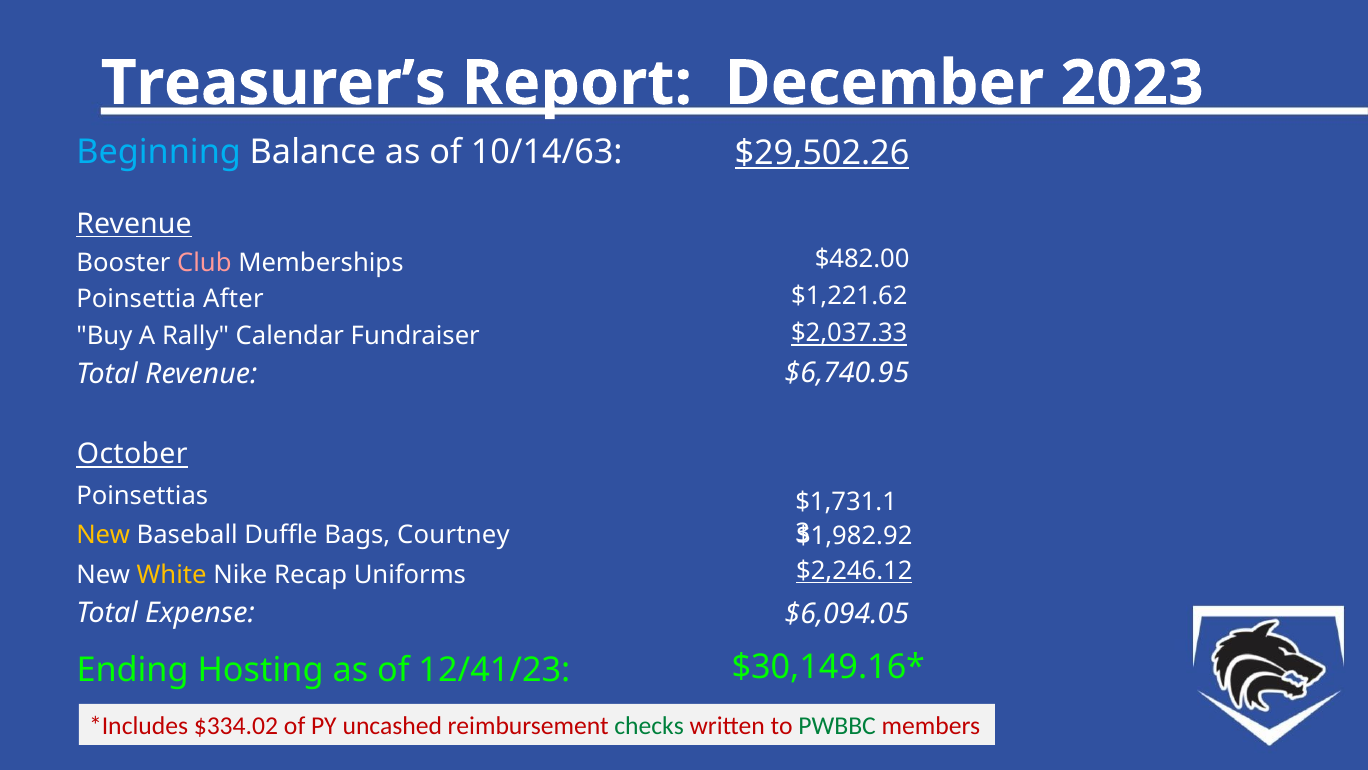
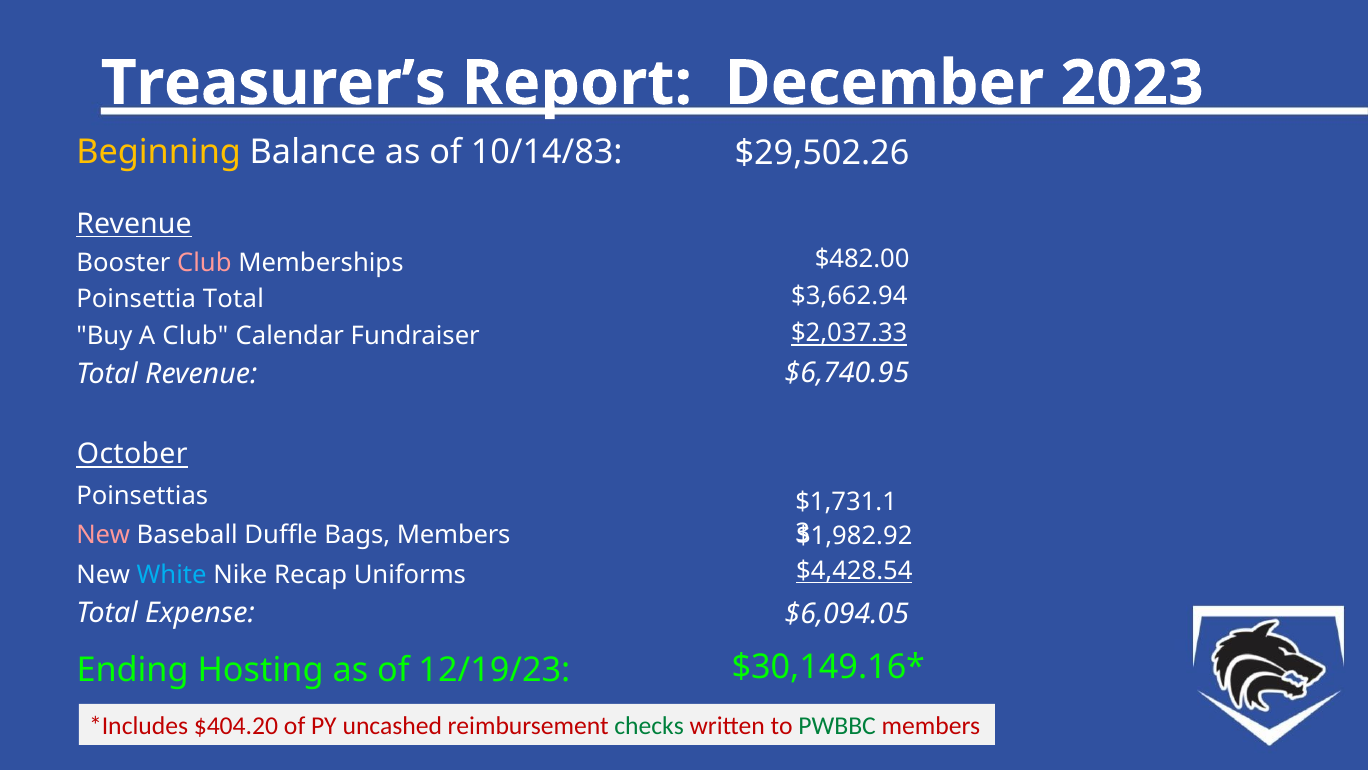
Beginning colour: light blue -> yellow (159, 152)
10/14/63: 10/14/63 -> 10/14/83 (547, 152)
$29,502.26 underline: present -> none (822, 153)
$1,221.62: $1,221.62 -> $3,662.94 (849, 295)
Poinsettia After: After -> Total (233, 299)
A Rally: Rally -> Club (195, 336)
New colour: yellow -> pink (103, 535)
Bags Courtney: Courtney -> Members (454, 535)
$2,246.12: $2,246.12 -> $4,428.54 (854, 570)
White colour: yellow -> light blue (172, 574)
12/41/23: 12/41/23 -> 12/19/23 (494, 670)
$334.02: $334.02 -> $404.20 (236, 726)
